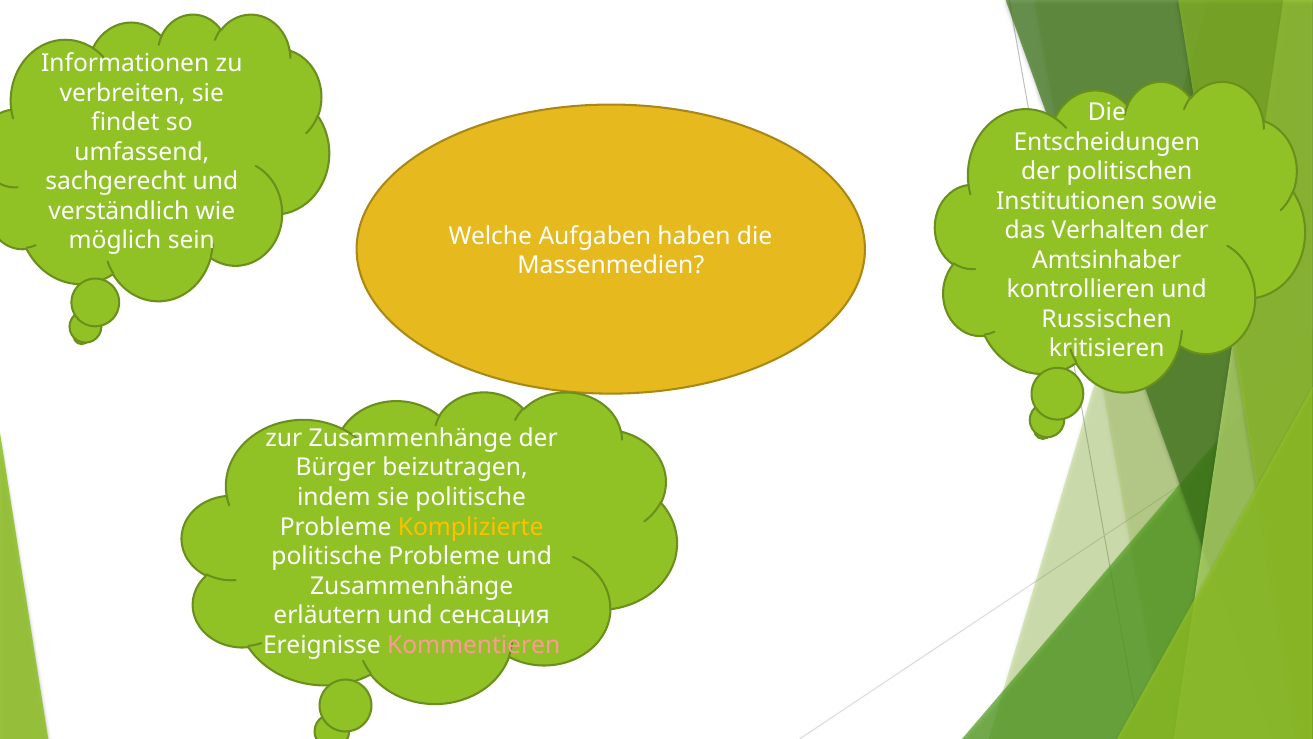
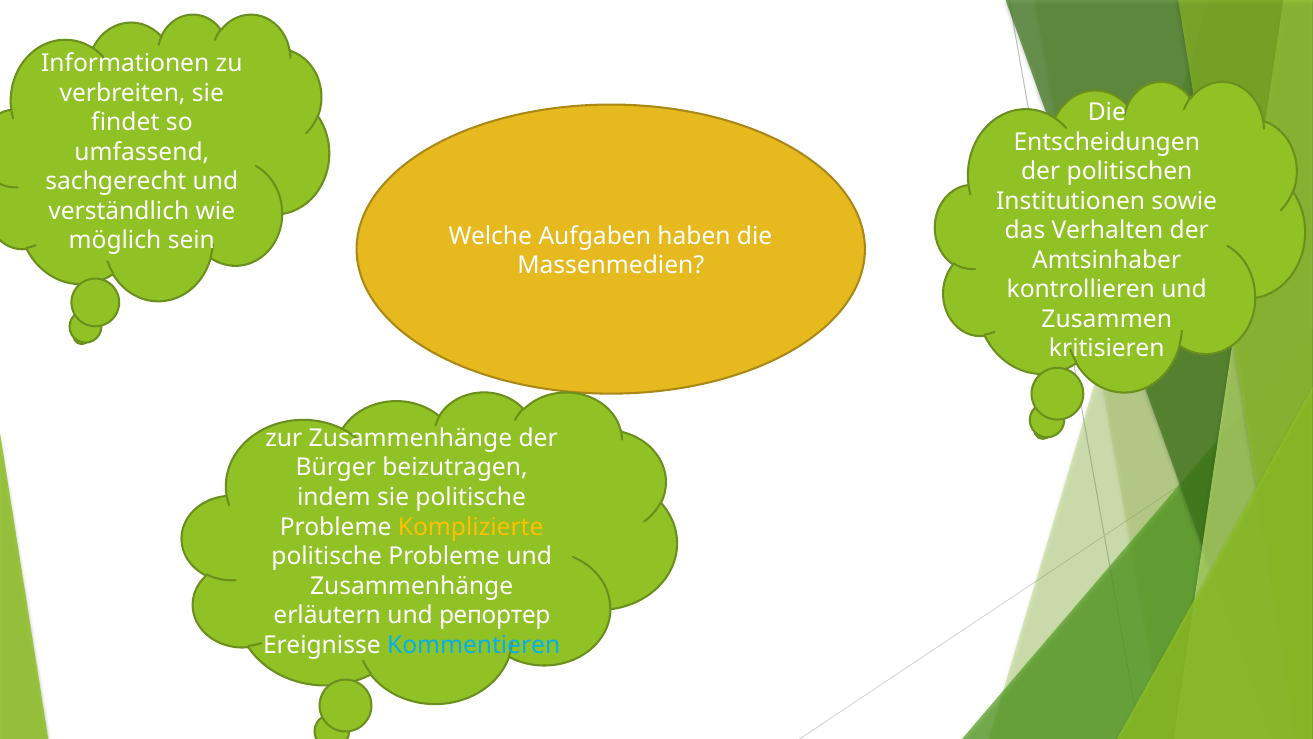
Russischen: Russischen -> Zusammen (1107, 319)
сенсация: сенсация -> репортер (495, 615)
Kommentieren colour: pink -> light blue (474, 645)
